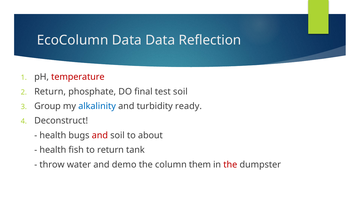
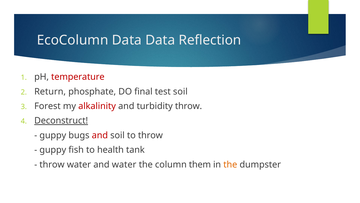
Group: Group -> Forest (47, 106)
alkalinity colour: blue -> red (97, 106)
turbidity ready: ready -> throw (189, 106)
Deconstruct underline: none -> present (61, 120)
health: health -> guppy (53, 135)
to about: about -> throw (150, 135)
health: health -> guppy (53, 150)
to return: return -> health (110, 150)
and demo: demo -> water (124, 164)
the colour: red -> orange (230, 164)
